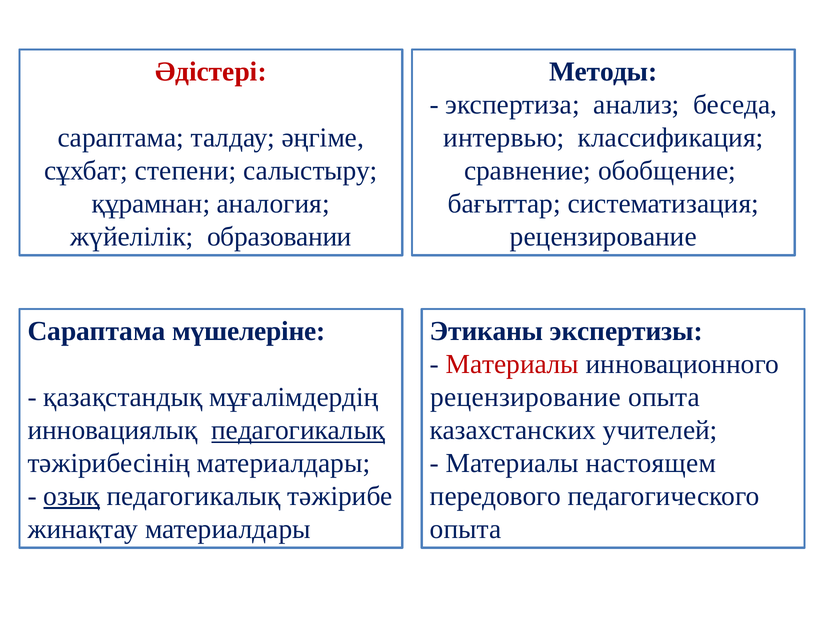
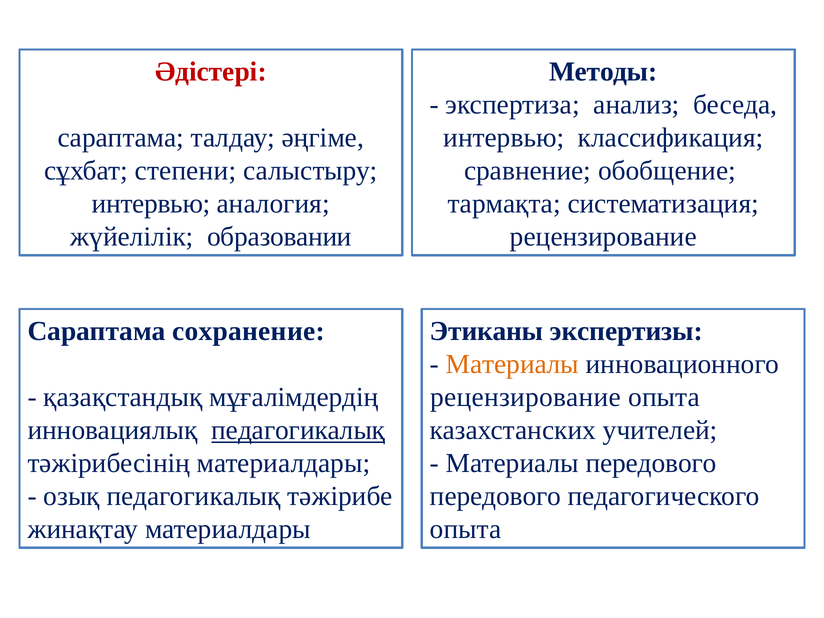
құрамнан: құрамнан -> интервью (151, 204)
бағыттар: бағыттар -> тармақта (504, 204)
мүшелеріне: мүшелеріне -> сохранение (249, 331)
Материалы colour: red -> orange (512, 364)
Материалы настоящем: настоящем -> передового (651, 463)
озық underline: present -> none (72, 496)
